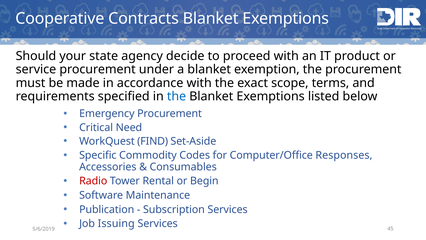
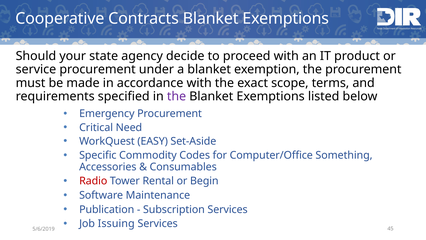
the colour: blue -> purple (177, 96)
FIND: FIND -> EASY (153, 141)
Responses: Responses -> Something (344, 155)
